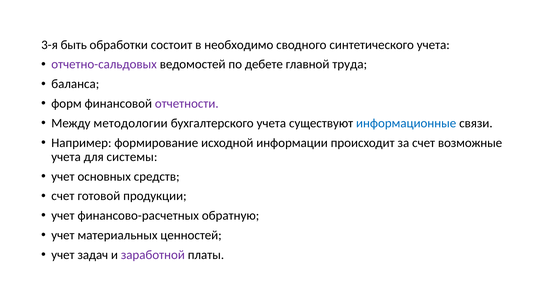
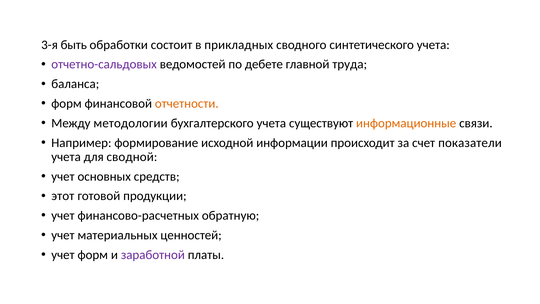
необходимо: необходимо -> прикладных (239, 45)
отчетности colour: purple -> orange (187, 104)
информационные colour: blue -> orange (406, 123)
возможные: возможные -> показатели (470, 143)
системы: системы -> сводной (132, 157)
счет: счет -> этот (63, 196)
учет задач: задач -> форм (93, 255)
